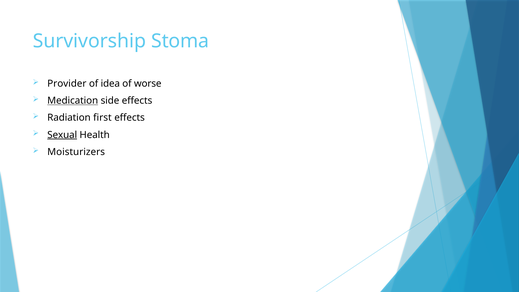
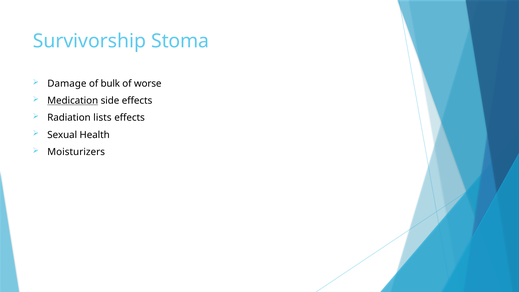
Provider: Provider -> Damage (67, 84)
idea: idea -> bulk (110, 84)
first: first -> lists (102, 118)
Sexual underline: present -> none (62, 135)
